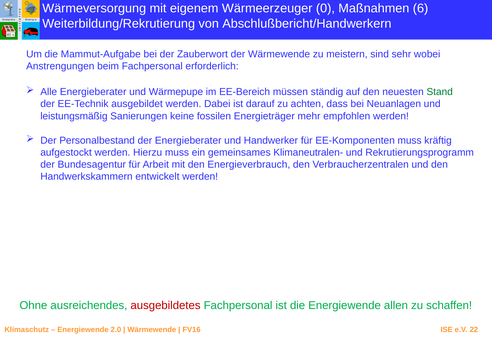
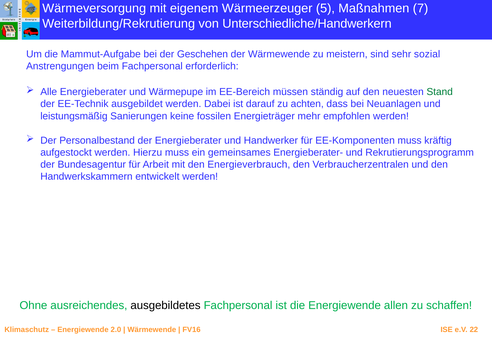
0: 0 -> 5 (325, 8)
6: 6 -> 7 (421, 8)
Abschlußbericht/Handwerkern: Abschlußbericht/Handwerkern -> Unterschiedliche/Handwerkern (307, 24)
Zauberwort: Zauberwort -> Geschehen (203, 54)
wobei: wobei -> sozial (427, 54)
Klimaneutralen-: Klimaneutralen- -> Energieberater- (308, 153)
ausgebildetes colour: red -> black (166, 306)
